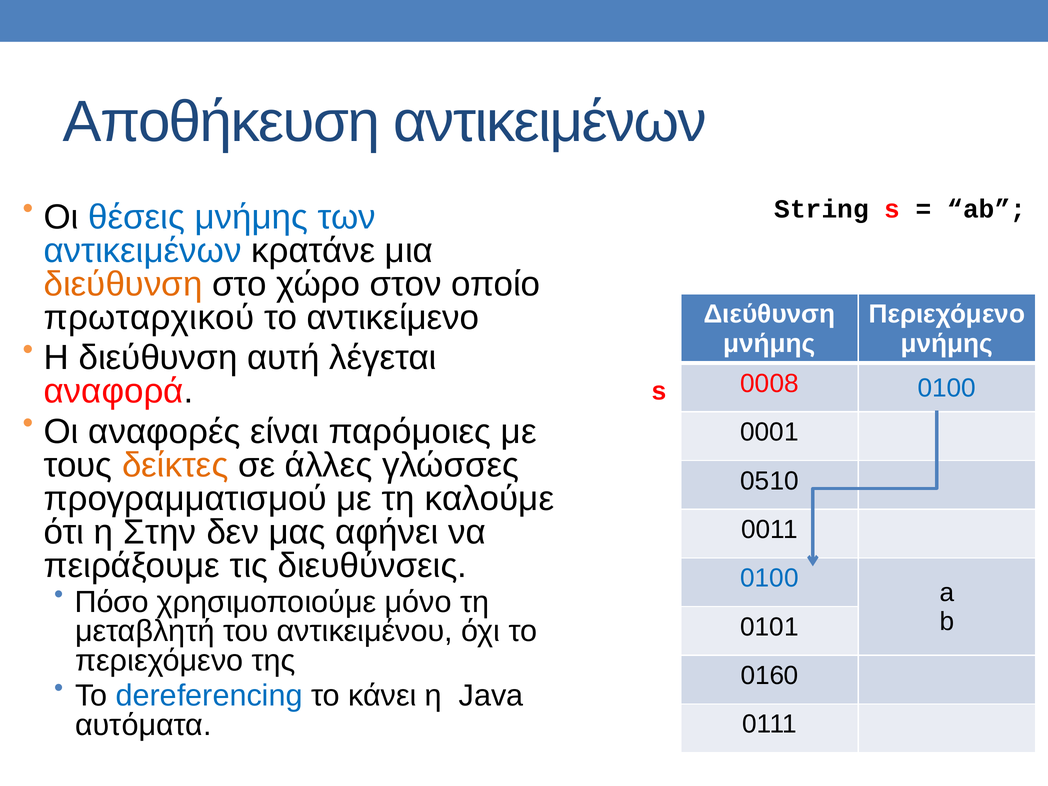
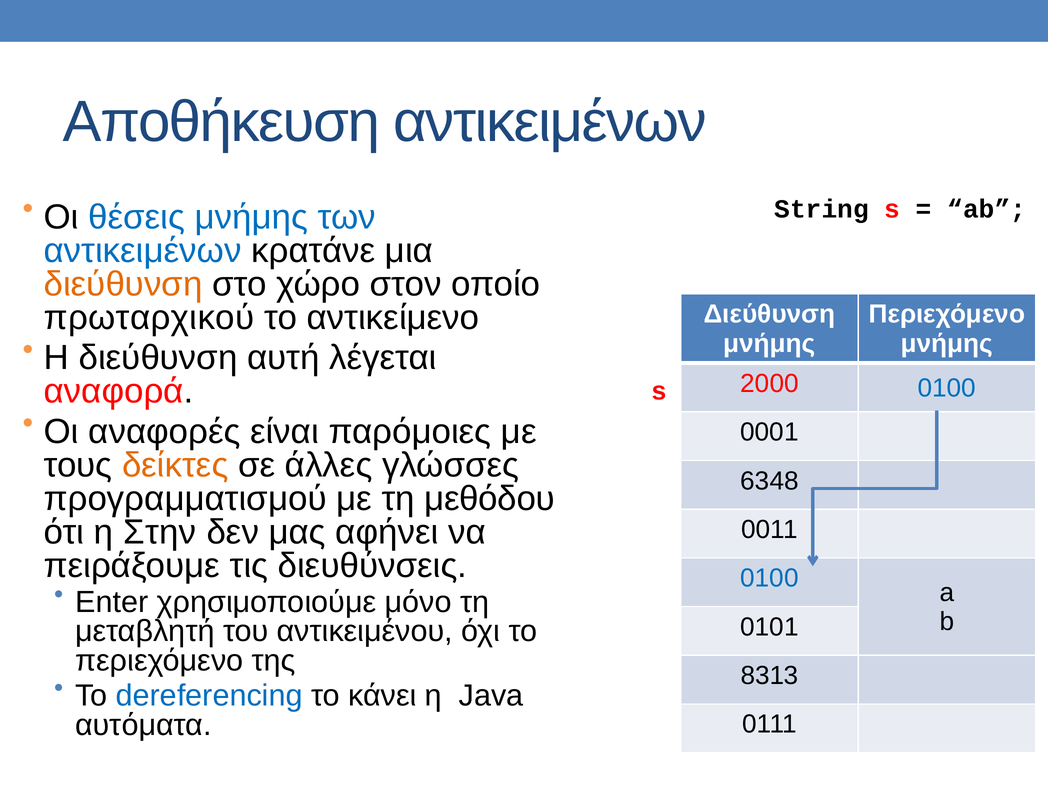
0008: 0008 -> 2000 (770, 384)
0510: 0510 -> 6348 (770, 481)
καλούμε: καλούμε -> μεθόδου (490, 499)
Πόσο: Πόσο -> Enter (112, 602)
0160: 0160 -> 8313 (770, 676)
